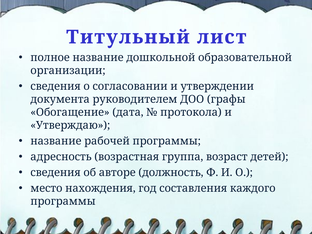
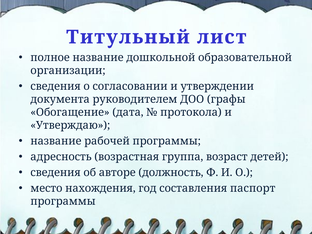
каждого: каждого -> паспорт (253, 188)
